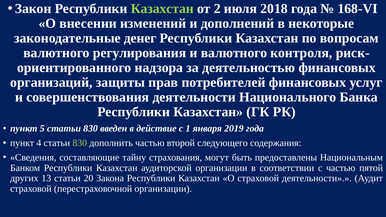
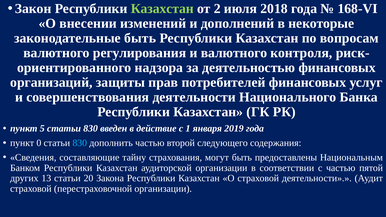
законодательные денег: денег -> быть (140, 38)
4: 4 -> 0 (39, 143)
830 colour: light green -> light blue (80, 143)
